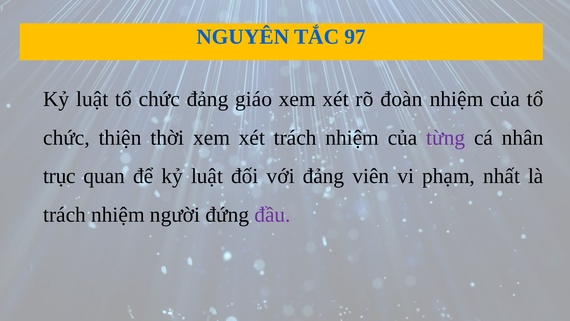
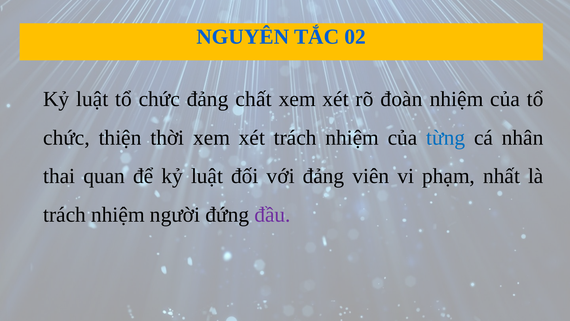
97: 97 -> 02 (355, 37)
giáo: giáo -> chất (254, 99)
từng colour: purple -> blue (446, 138)
trục: trục -> thai (59, 176)
